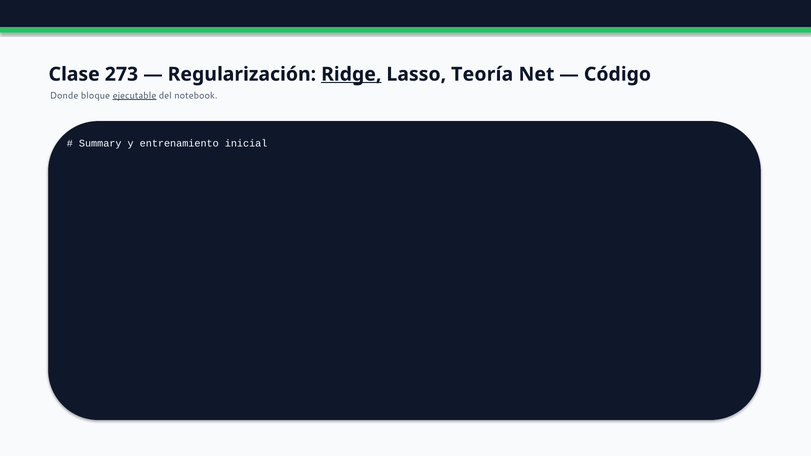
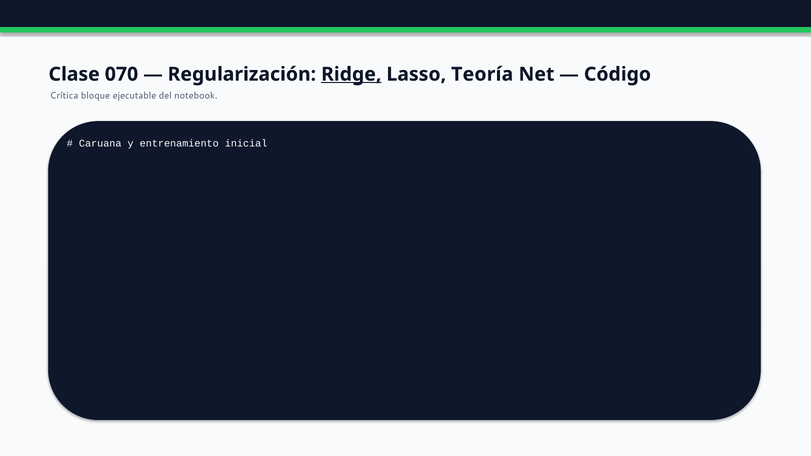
273: 273 -> 070 (121, 74)
Donde: Donde -> Crítica (64, 96)
ejecutable underline: present -> none (134, 96)
Summary: Summary -> Caruana (100, 144)
